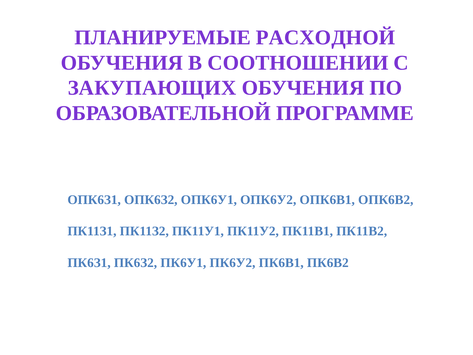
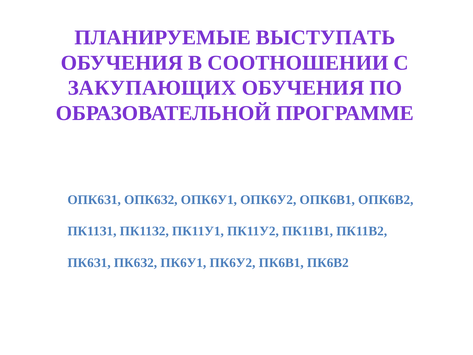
РАСХОДНОЙ: РАСХОДНОЙ -> ВЫСТУПАТЬ (326, 38)
